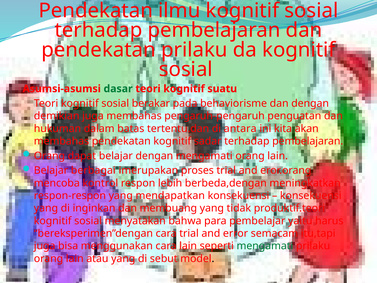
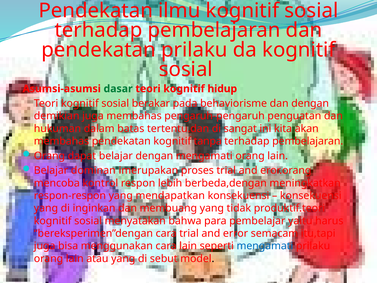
suatu: suatu -> hidup (222, 89)
antara: antara -> sangat (240, 128)
sadar: sadar -> tanpa (208, 141)
berbagai: berbagai -> dominan (93, 170)
mengamati colour: green -> blue (265, 246)
